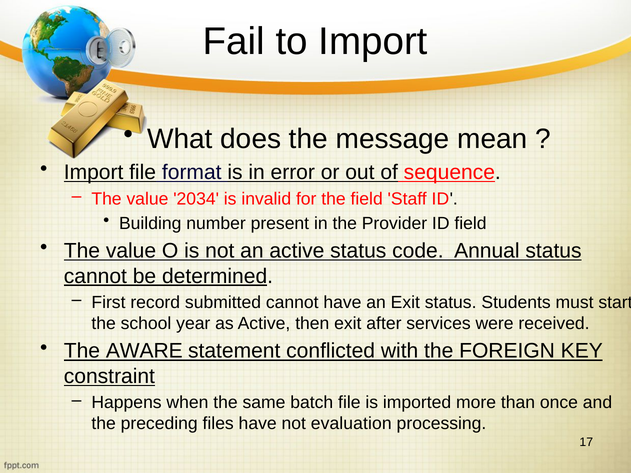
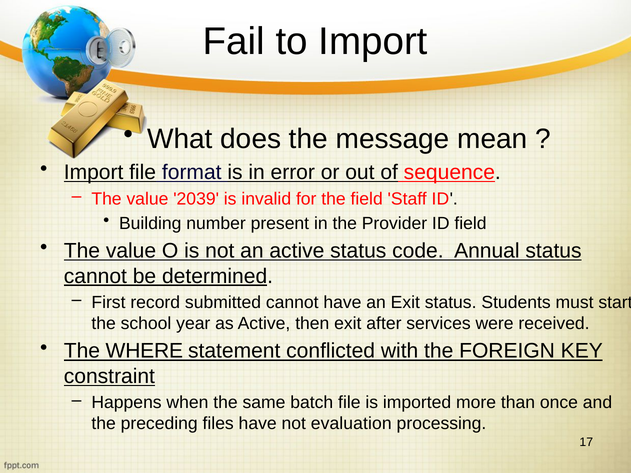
2034: 2034 -> 2039 (196, 199)
AWARE: AWARE -> WHERE (144, 351)
